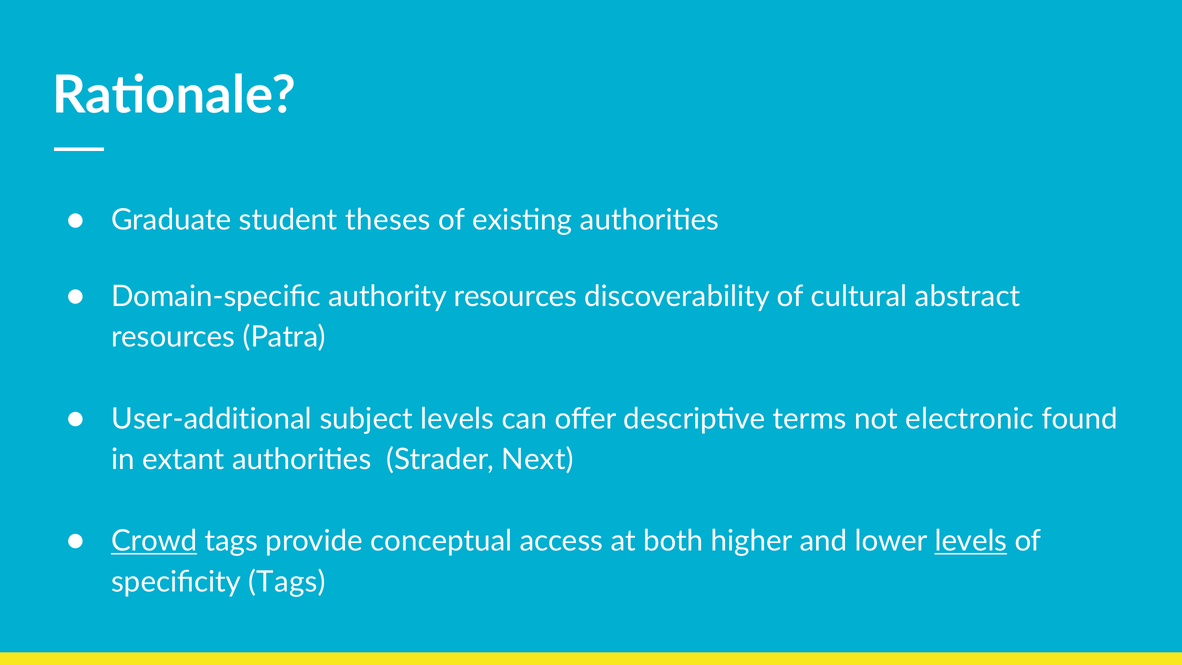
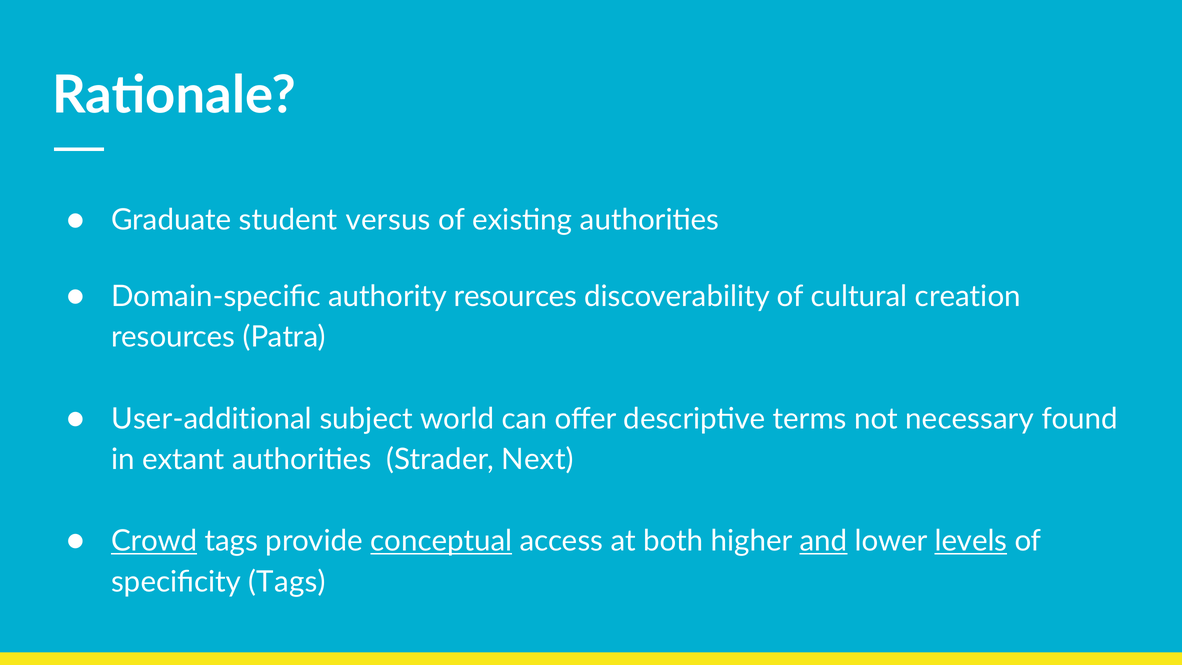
theses: theses -> versus (388, 220)
abstract: abstract -> creation (968, 296)
subject levels: levels -> world (457, 419)
electronic: electronic -> necessary (970, 419)
conceptual underline: none -> present (441, 541)
and underline: none -> present (823, 541)
